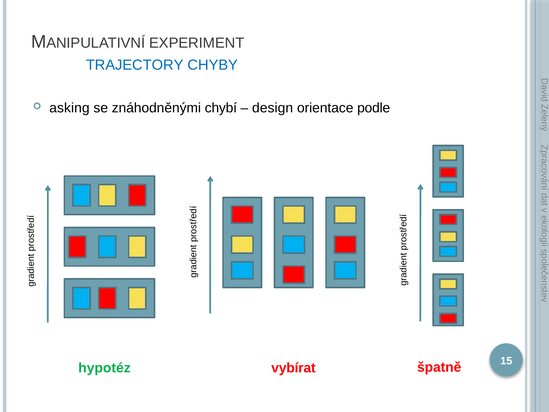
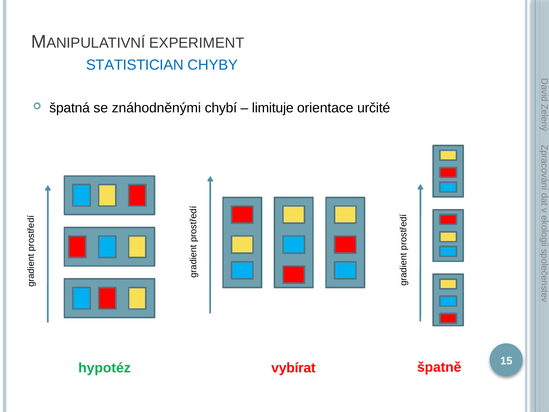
TRAJECTORY: TRAJECTORY -> STATISTICIAN (135, 65)
asking: asking -> špatná (70, 108)
design: design -> limituje (273, 108)
podle: podle -> určité (374, 108)
